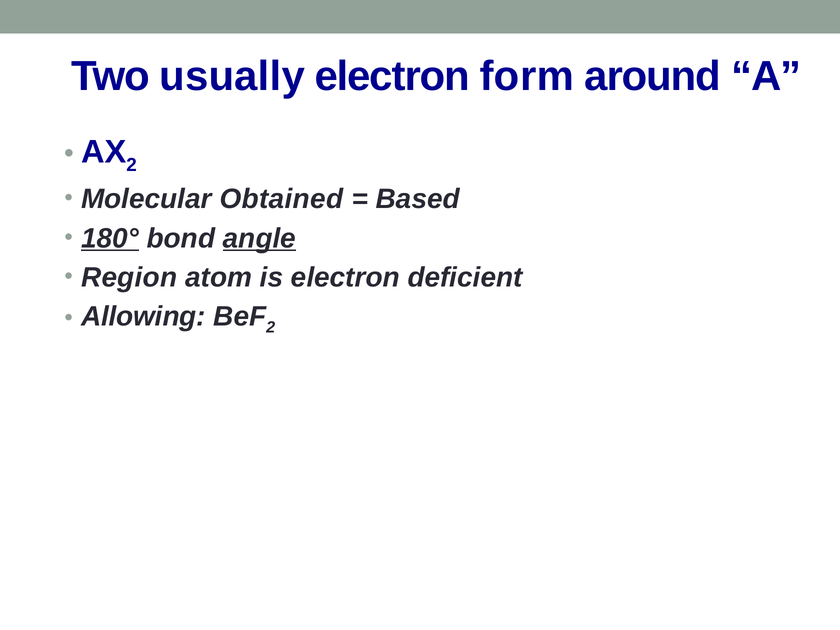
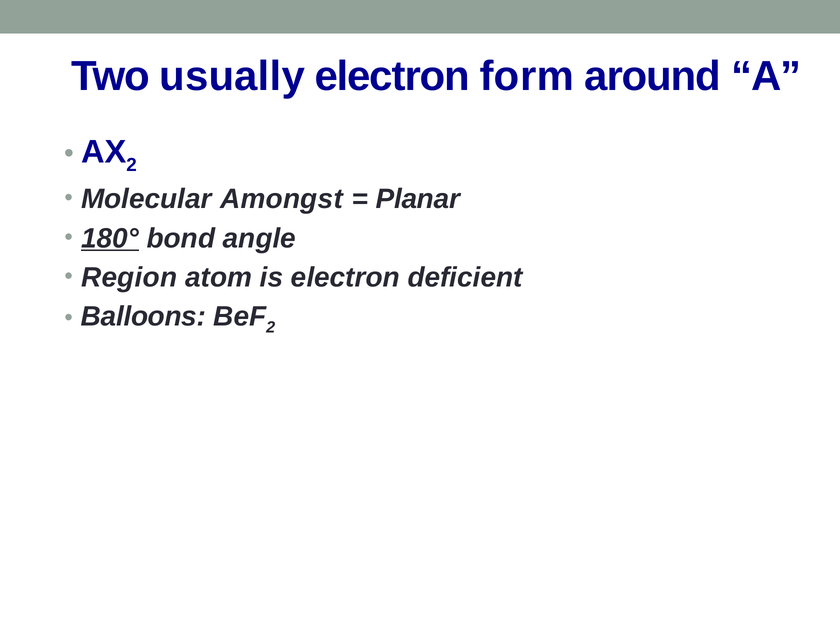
Obtained: Obtained -> Amongst (282, 199)
Based: Based -> Planar (418, 199)
angle underline: present -> none (259, 238)
Allowing: Allowing -> Balloons (143, 317)
